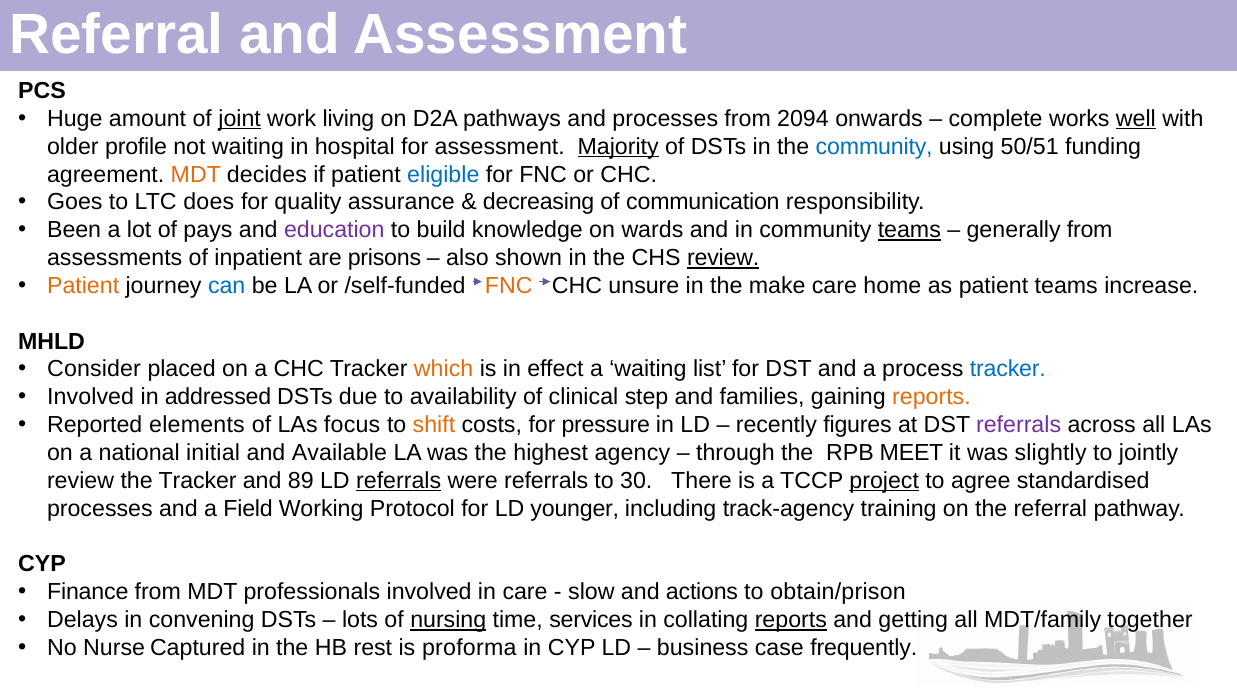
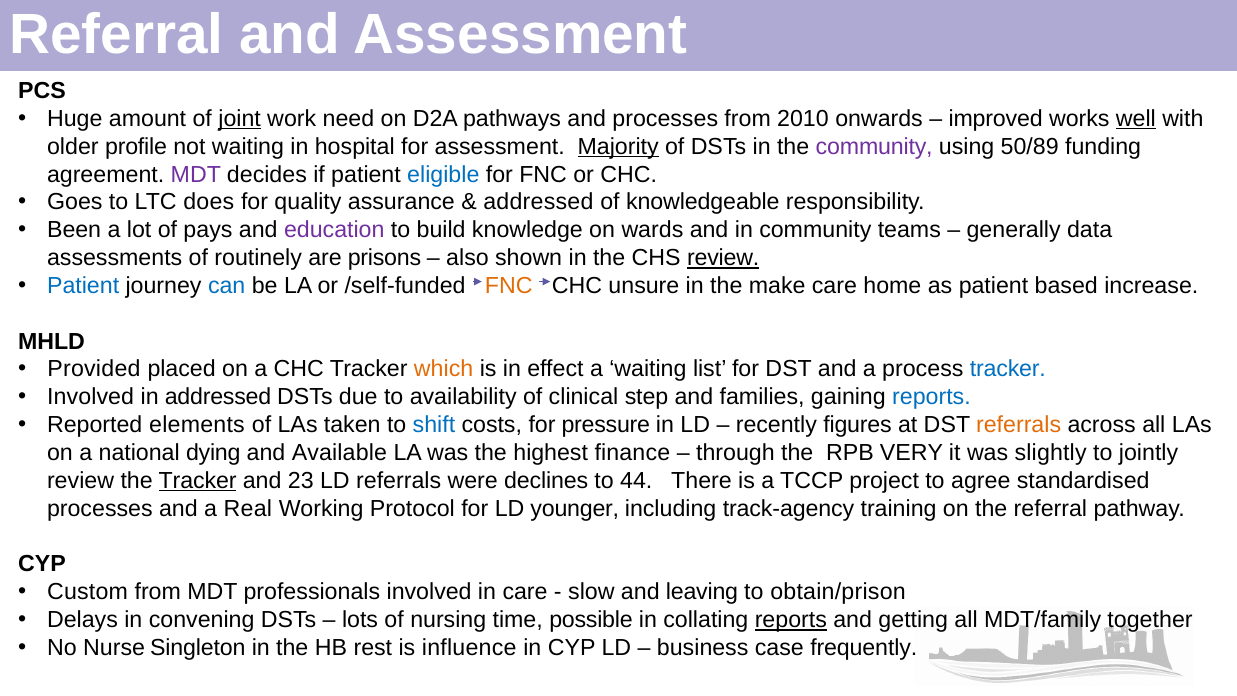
living: living -> need (348, 119)
2094: 2094 -> 2010 (803, 119)
complete: complete -> improved (996, 119)
community colour: blue -> purple (874, 147)
50/51: 50/51 -> 50/89 (1030, 147)
MDT colour: orange -> purple (196, 174)
decreasing: decreasing -> addressed (538, 202)
communication: communication -> knowledgeable (703, 202)
teams underline: present -> none (909, 230)
generally from: from -> data (1090, 230)
inpatient: inpatient -> routinely (258, 258)
Patient colour: orange -> blue (83, 286)
patient teams: teams -> based (1066, 286)
Consider: Consider -> Provided (94, 369)
reports colour: orange -> blue (931, 397)
focus: focus -> taken (352, 425)
shift colour: orange -> blue (434, 425)
referrals colour: purple -> orange (1019, 425)
initial: initial -> dying (213, 453)
agency: agency -> finance (632, 453)
MEET: MEET -> VERY (911, 453)
Tracker underline: none -> present (198, 481)
89: 89 -> 23 (301, 481)
referrals underline: present -> none (399, 481)
were referrals: referrals -> declines (546, 481)
30: 30 -> 44 (636, 481)
project underline: present -> none (884, 481)
Field: Field -> Real (248, 508)
Finance: Finance -> Custom (88, 592)
actions: actions -> leaving (702, 592)
nursing underline: present -> none (448, 620)
services: services -> possible (591, 620)
Captured: Captured -> Singleton (198, 648)
proforma: proforma -> influence (469, 648)
